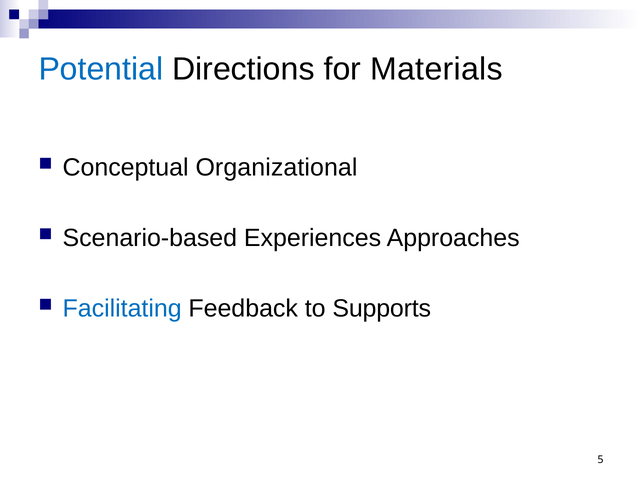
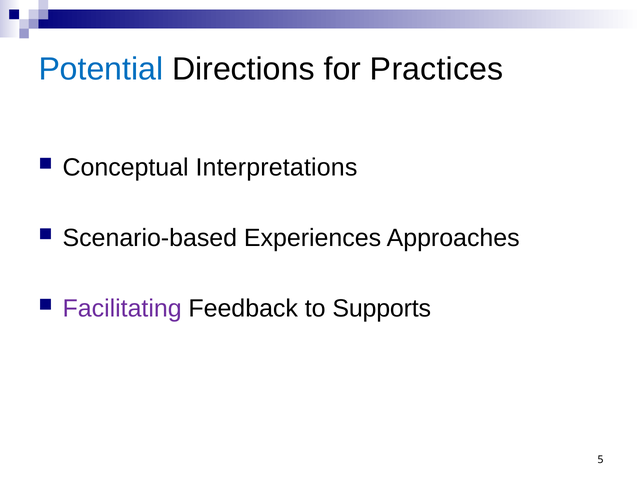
Materials: Materials -> Practices (437, 69)
Organizational: Organizational -> Interpretations (276, 168)
Facilitating colour: blue -> purple (122, 309)
